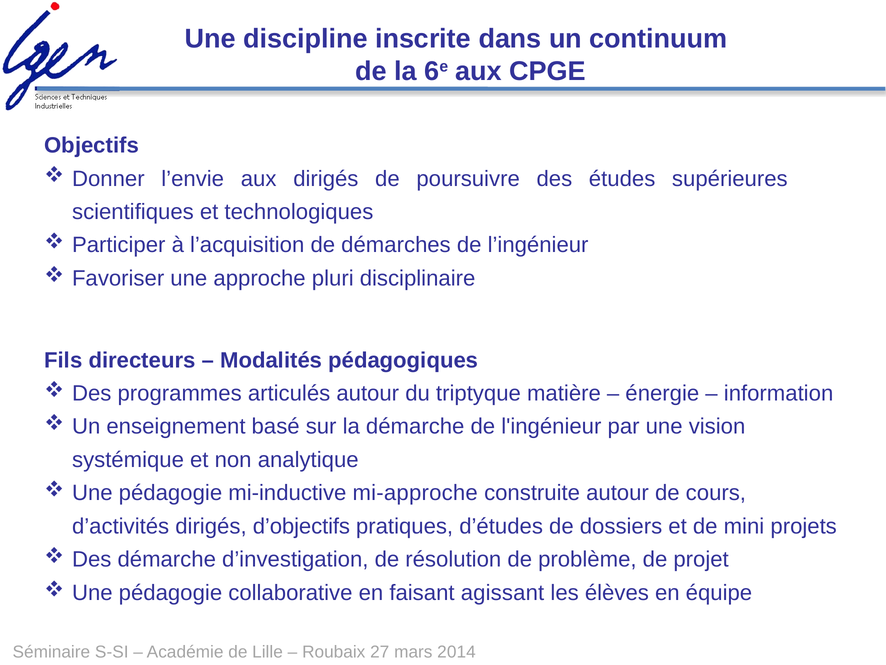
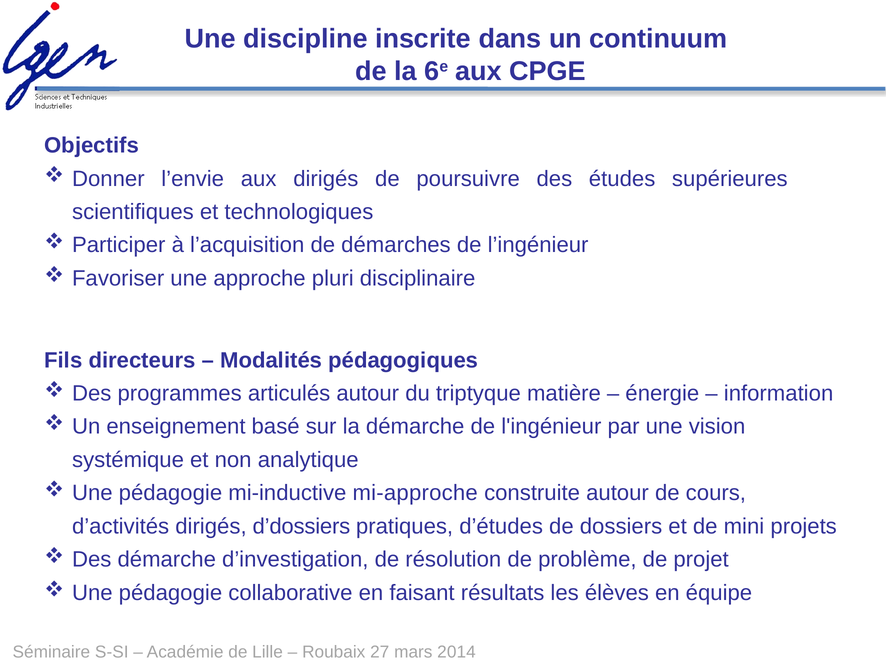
d’objectifs: d’objectifs -> d’dossiers (301, 526)
agissant: agissant -> résultats (503, 592)
